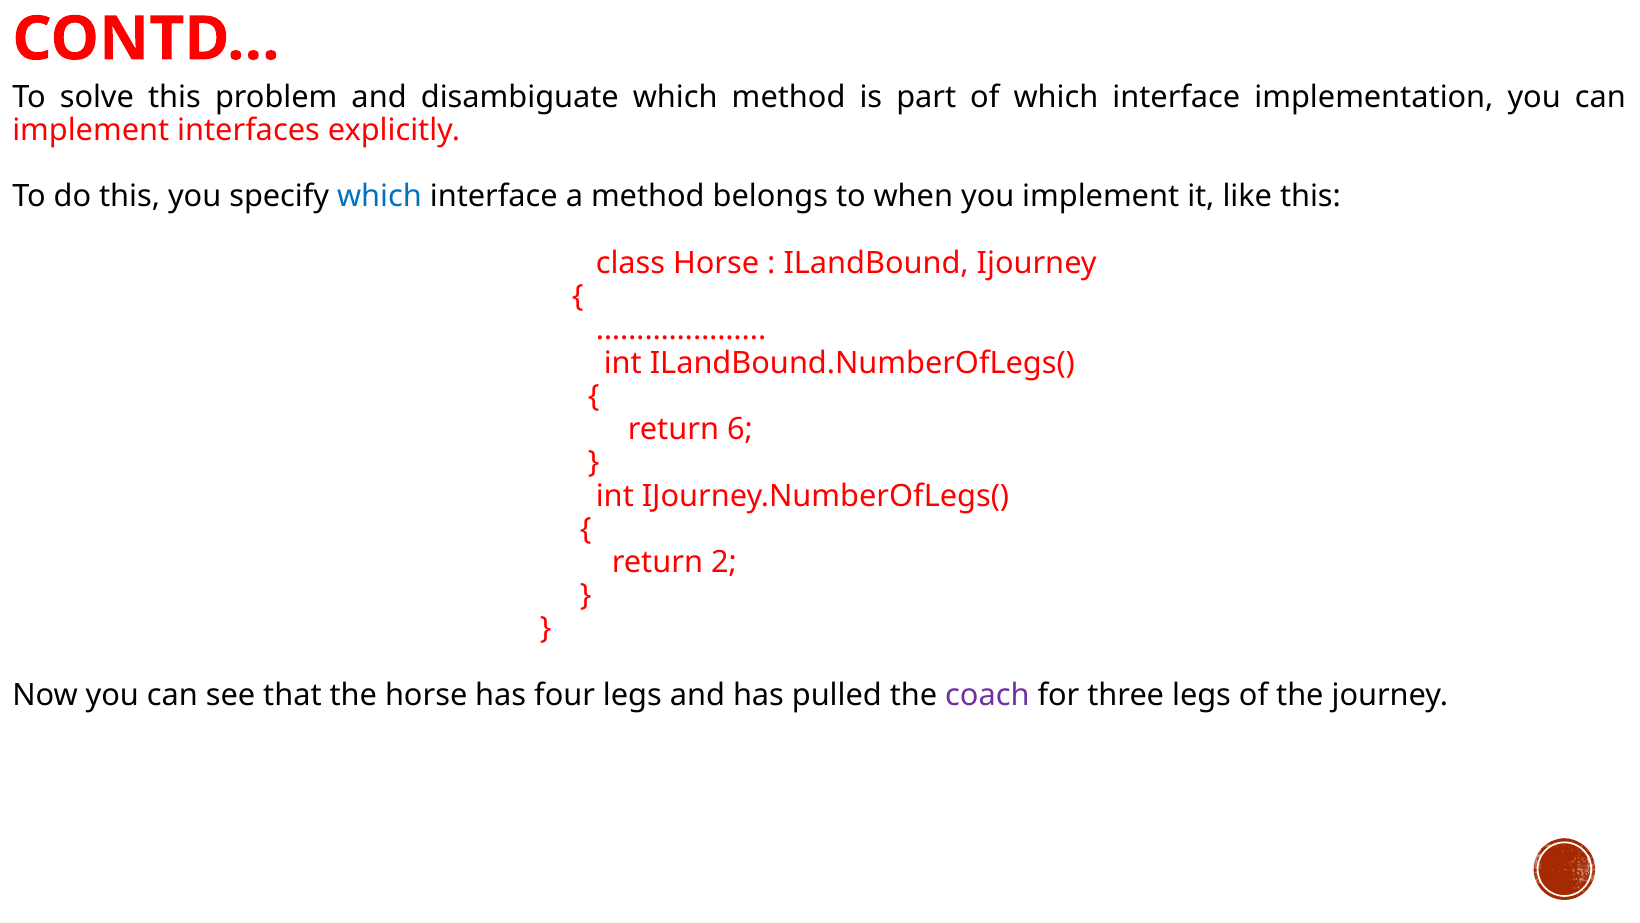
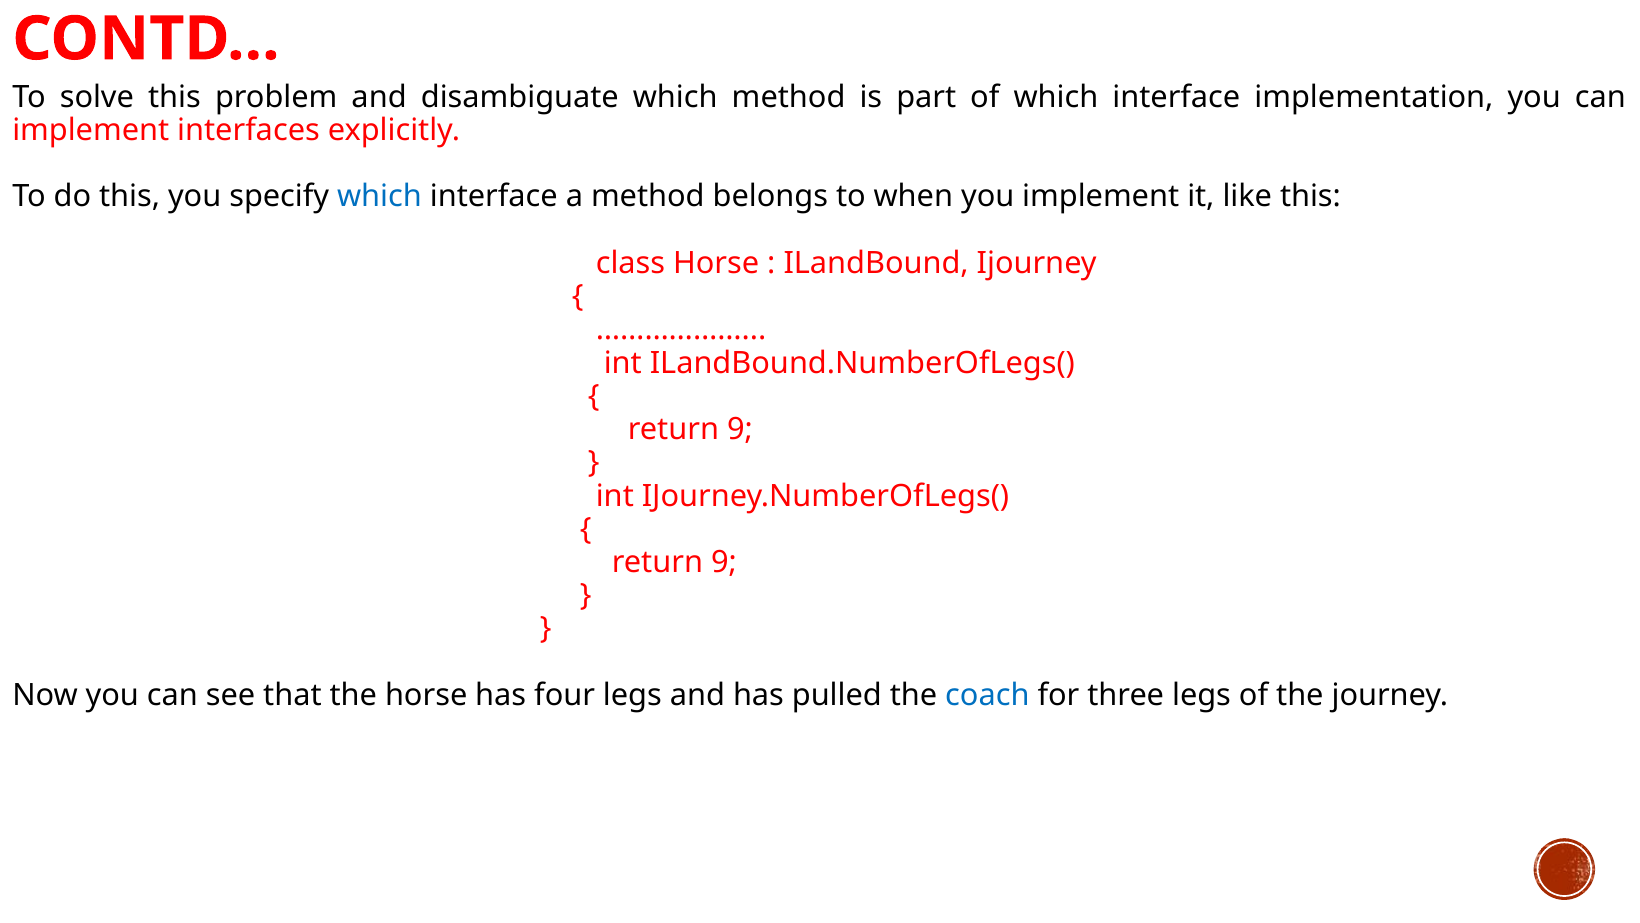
6: 6 -> 9 (740, 429)
2: 2 -> 9 (724, 562)
coach colour: purple -> blue (987, 695)
